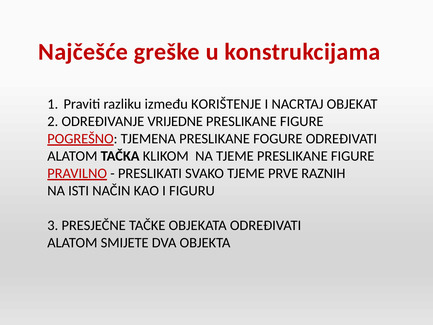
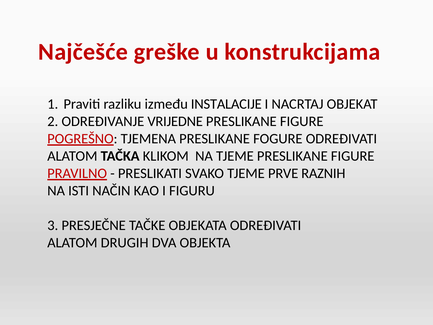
KORIŠTENJE: KORIŠTENJE -> INSTALACIJE (226, 104)
SMIJETE: SMIJETE -> DRUGIH (125, 243)
